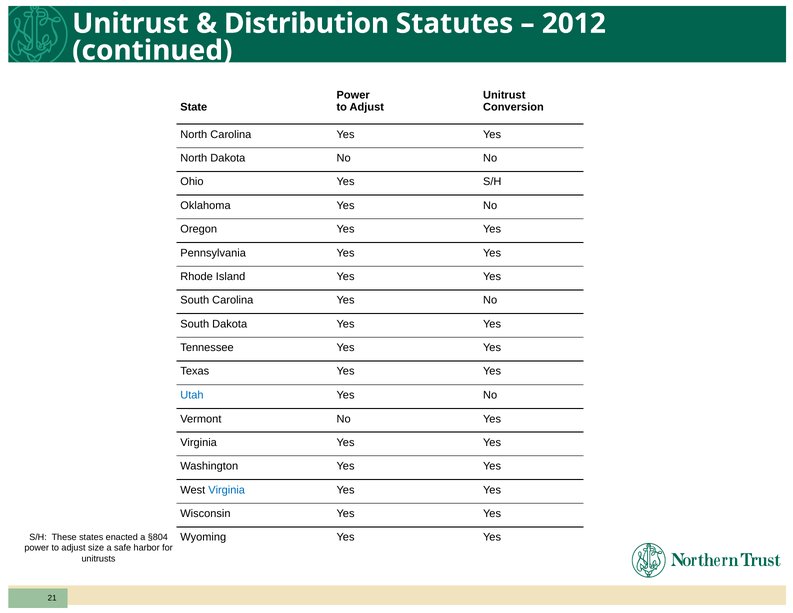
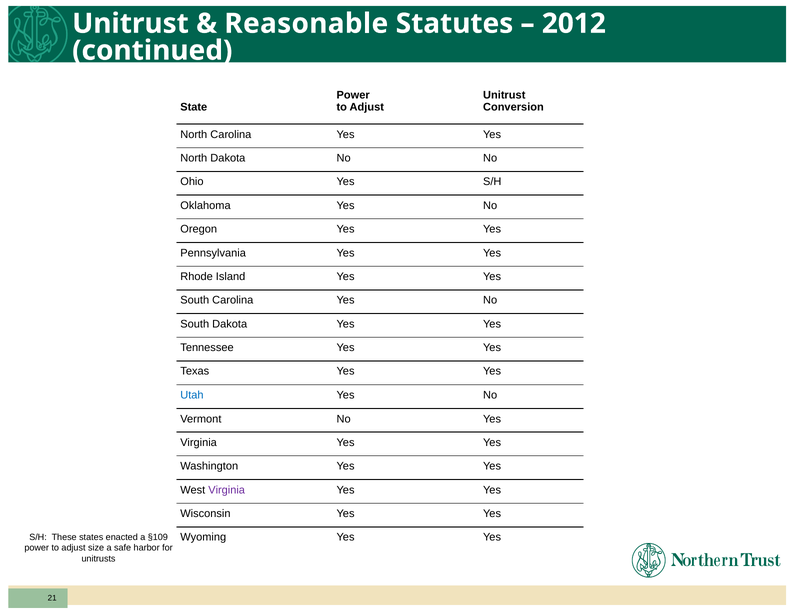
Distribution: Distribution -> Reasonable (306, 24)
Virginia colour: blue -> purple (227, 490)
§804: §804 -> §109 (158, 537)
